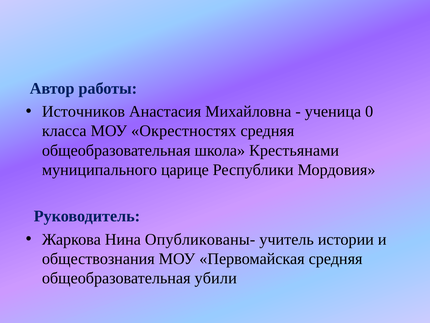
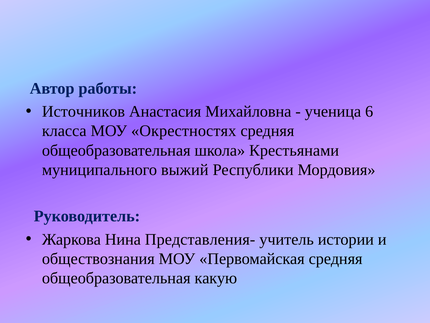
0: 0 -> 6 (369, 111)
царице: царице -> выжий (185, 170)
Опубликованы-: Опубликованы- -> Представления- (200, 239)
убили: убили -> какую (216, 278)
